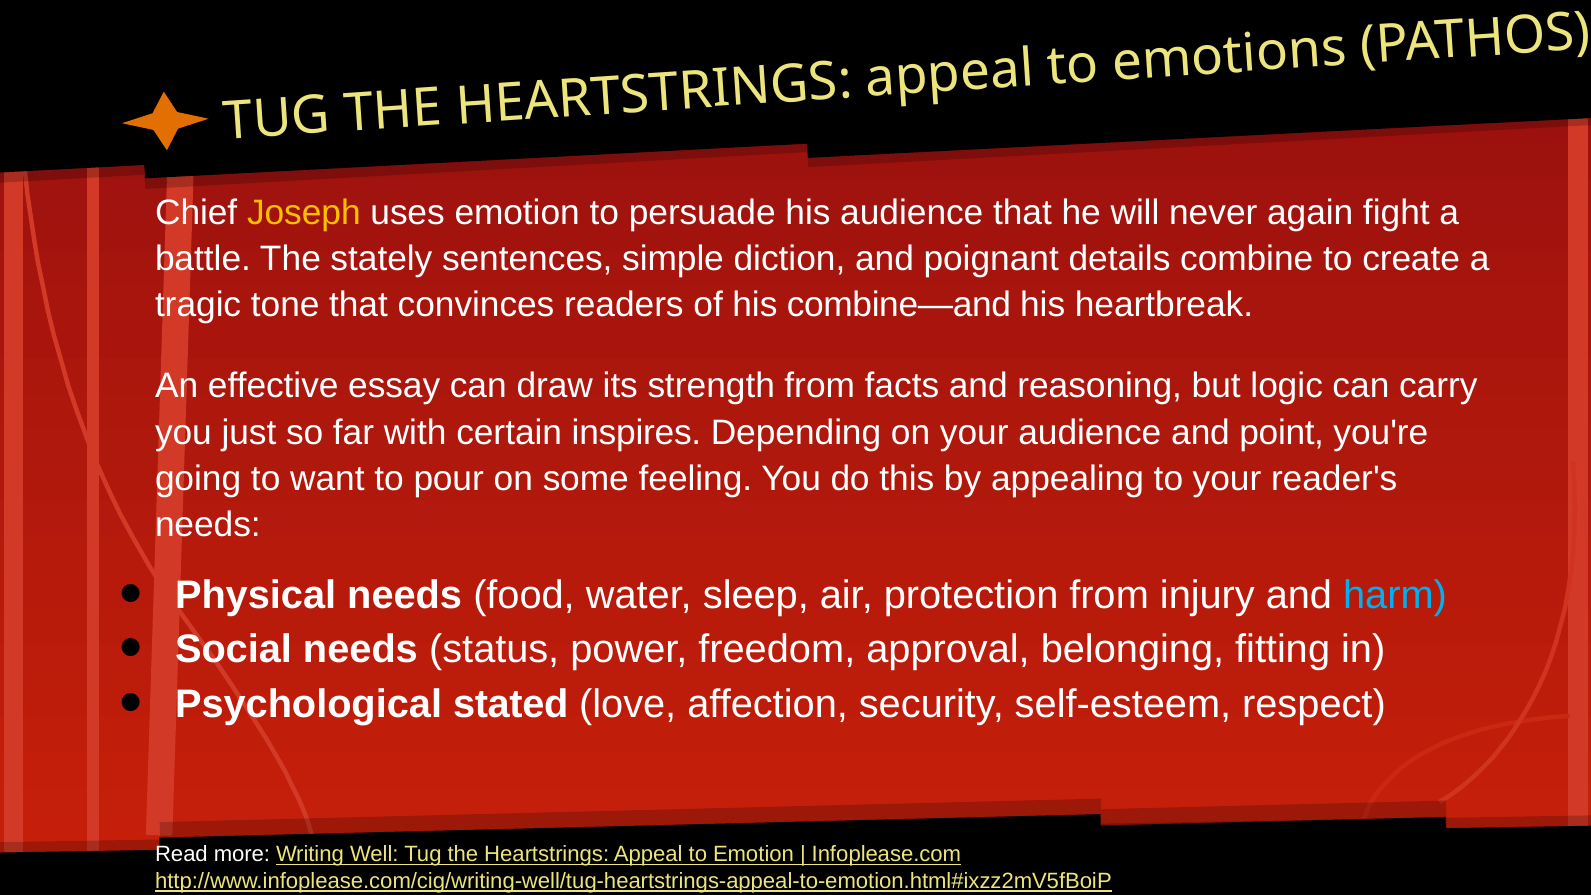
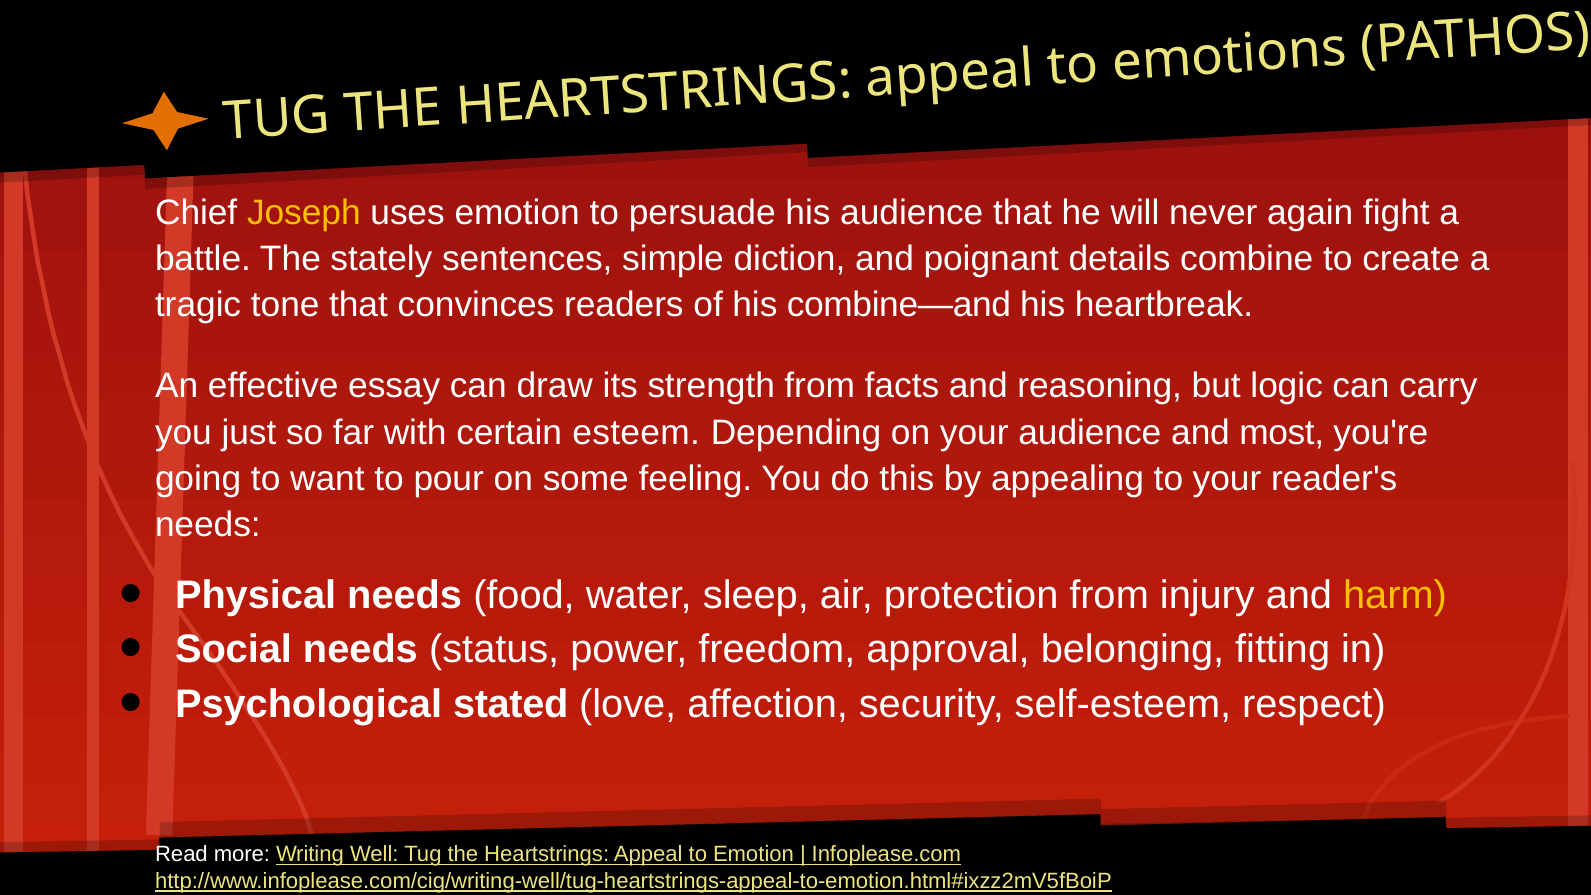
inspires: inspires -> esteem (636, 432)
point: point -> most (1282, 432)
harm colour: light blue -> yellow (1395, 595)
